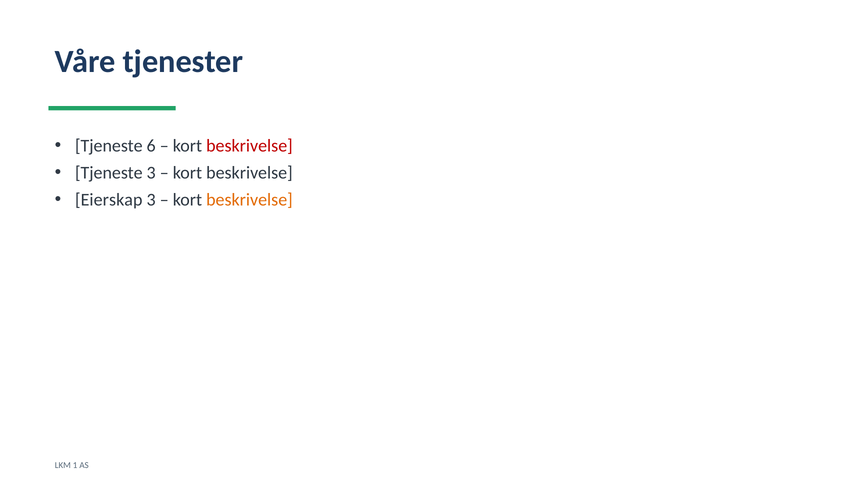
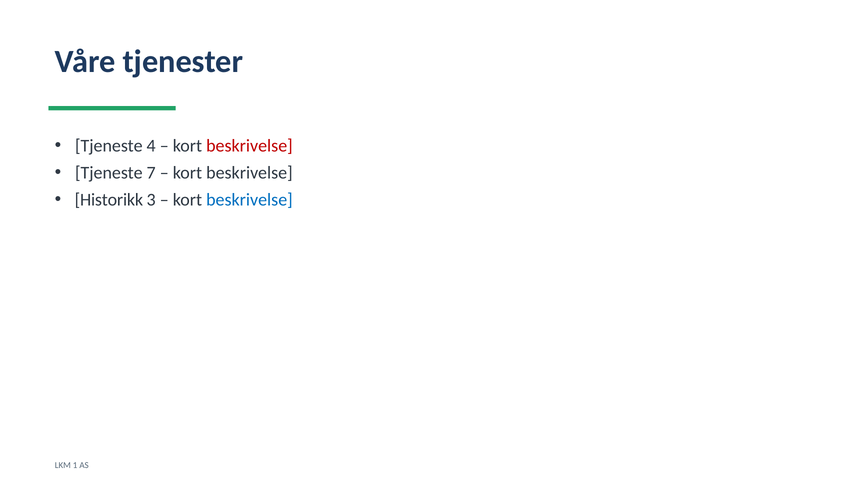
6: 6 -> 4 (151, 146)
Tjeneste 3: 3 -> 7 (151, 173)
Eierskap: Eierskap -> Historikk (109, 200)
beskrivelse colour: orange -> blue (249, 200)
